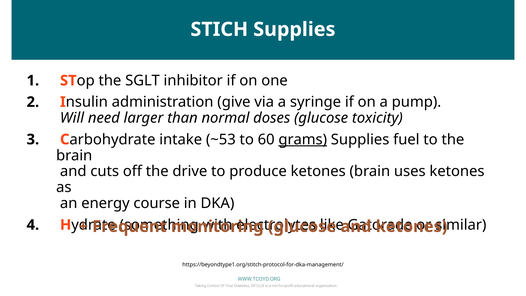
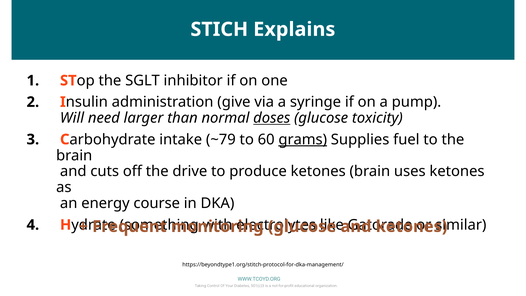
STICH Supplies: Supplies -> Explains (294, 29)
doses underline: none -> present (272, 118)
~53: ~53 -> ~79 (221, 139)
